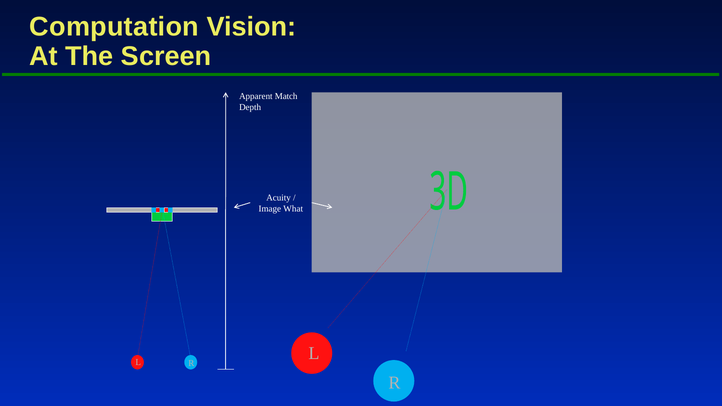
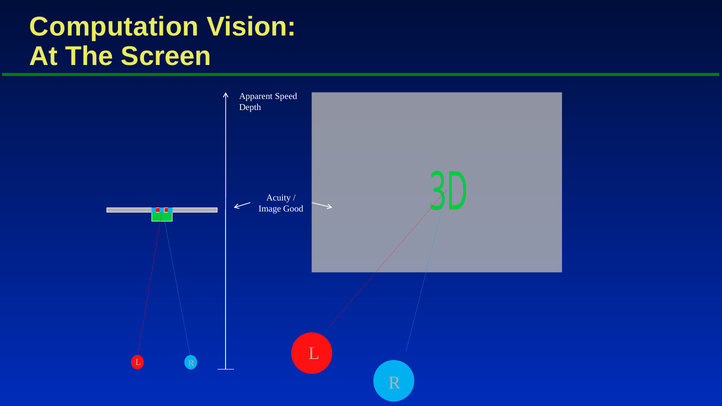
Match: Match -> Speed (286, 96)
What: What -> Good (293, 209)
